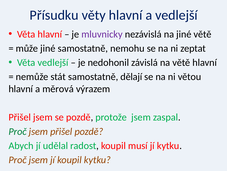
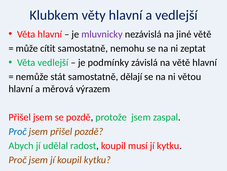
Přísudku: Přísudku -> Klubkem (54, 15)
může jiné: jiné -> cítit (48, 48)
nedohonil: nedohonil -> podmínky (108, 62)
Proč colour: green -> blue (18, 131)
